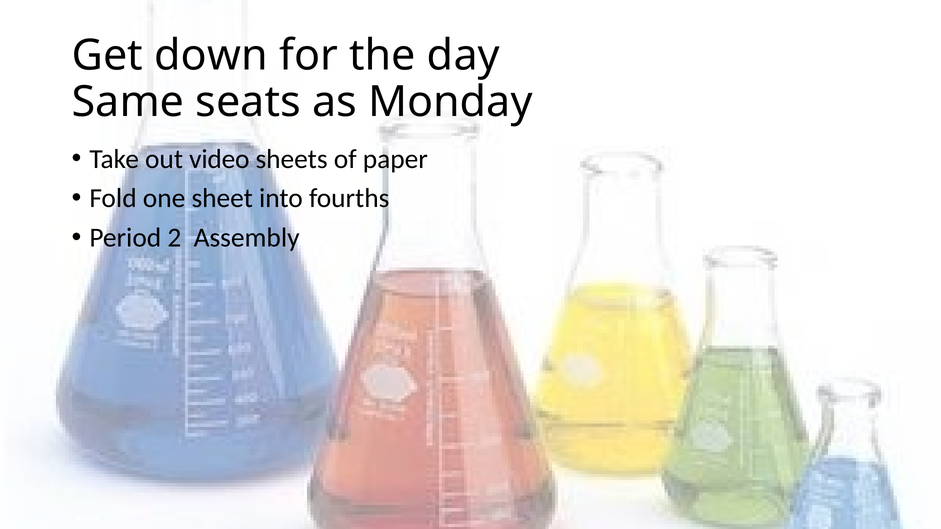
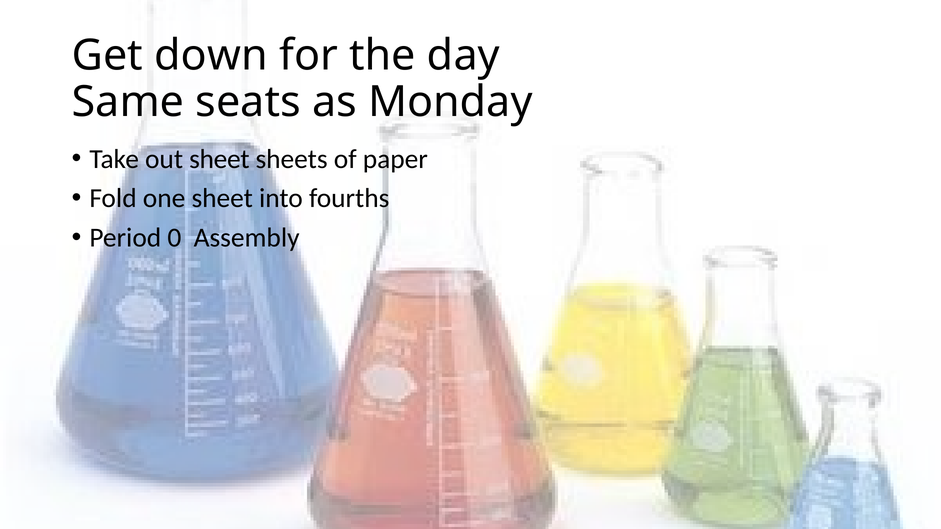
out video: video -> sheet (219, 159)
2: 2 -> 0 (174, 238)
